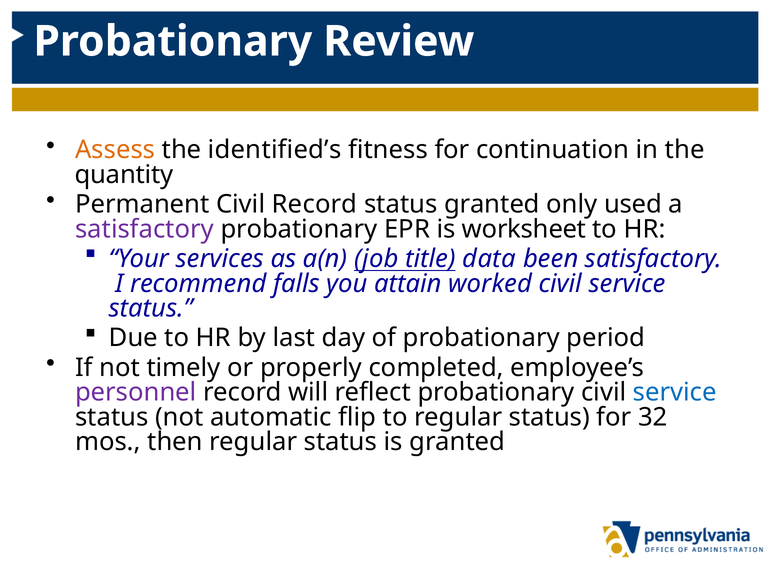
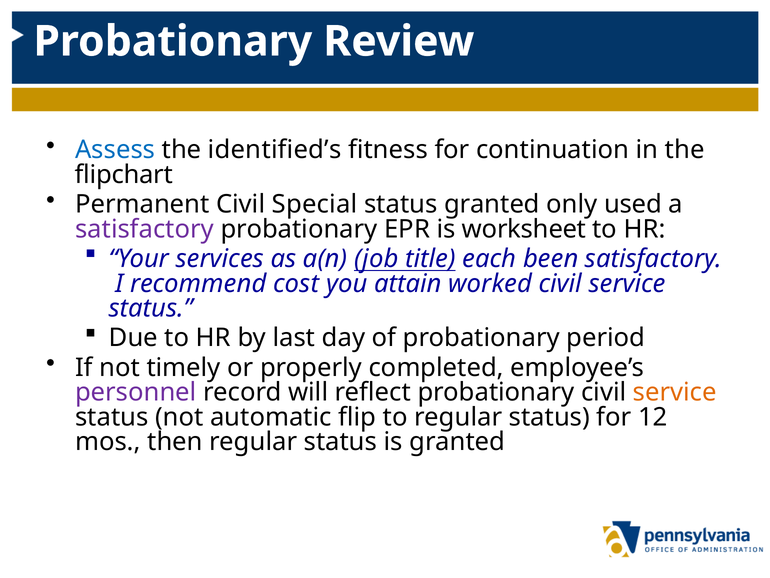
Assess colour: orange -> blue (115, 150)
quantity: quantity -> flipchart (124, 174)
Civil Record: Record -> Special (315, 204)
data: data -> each (489, 259)
falls: falls -> cost (296, 283)
service colour: blue -> orange (675, 392)
32: 32 -> 12 (653, 417)
